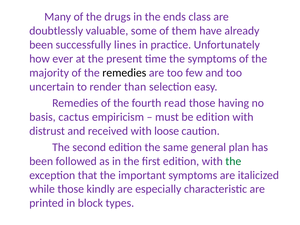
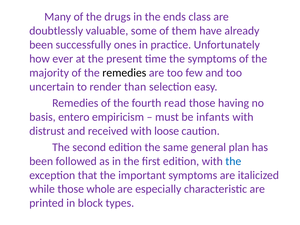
lines: lines -> ones (125, 45)
cactus: cactus -> entero (74, 117)
be edition: edition -> infants (213, 117)
the colour: green -> blue (233, 161)
kindly: kindly -> whole (101, 189)
